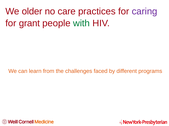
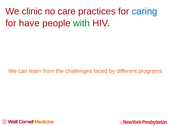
older: older -> clinic (32, 11)
caring colour: purple -> blue (145, 11)
grant: grant -> have (29, 23)
